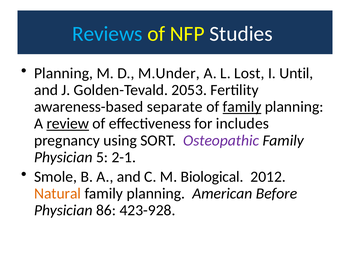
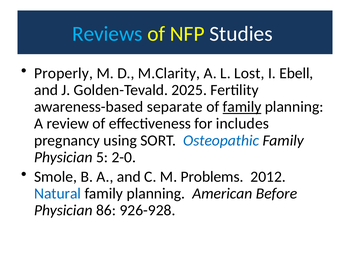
Planning: Planning -> Properly (64, 73)
M.Under: M.Under -> M.Clarity (169, 73)
Until: Until -> Ebell (296, 73)
2053: 2053 -> 2025 (189, 90)
review underline: present -> none (68, 124)
Osteopathic colour: purple -> blue (221, 141)
2-1: 2-1 -> 2-0 (124, 157)
Biological: Biological -> Problems (212, 177)
Natural colour: orange -> blue (58, 194)
423-928: 423-928 -> 926-928 (148, 211)
